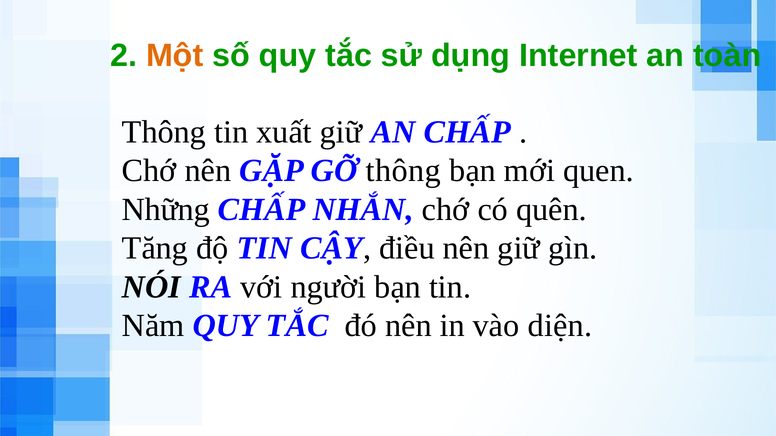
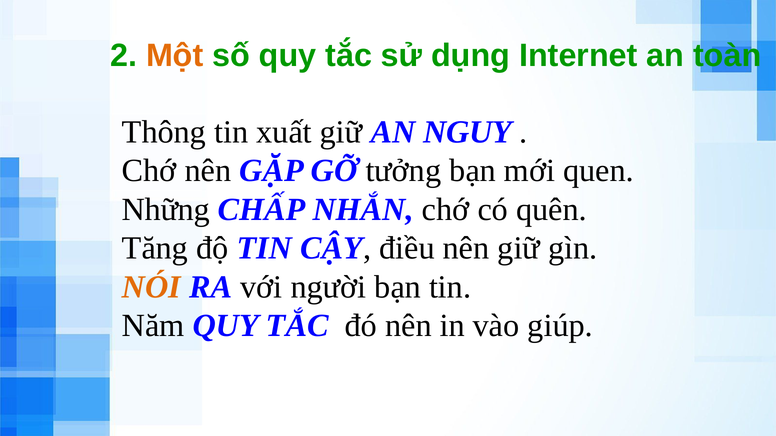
AN CHẤP: CHẤP -> NGUY (467, 132)
GỠ thông: thông -> tưởng (403, 171)
NÓI colour: black -> orange (151, 287)
diện: diện -> giúp (560, 326)
